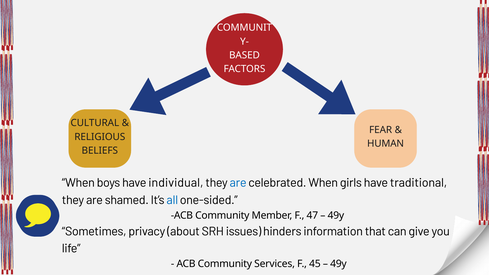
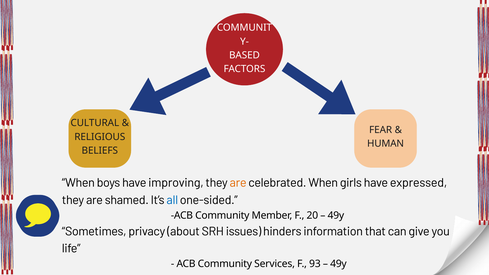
individual: individual -> improving (176, 183)
are colour: blue -> orange (238, 183)
traditional: traditional -> expressed (419, 183)
47: 47 -> 20 (312, 215)
45: 45 -> 93 (315, 264)
